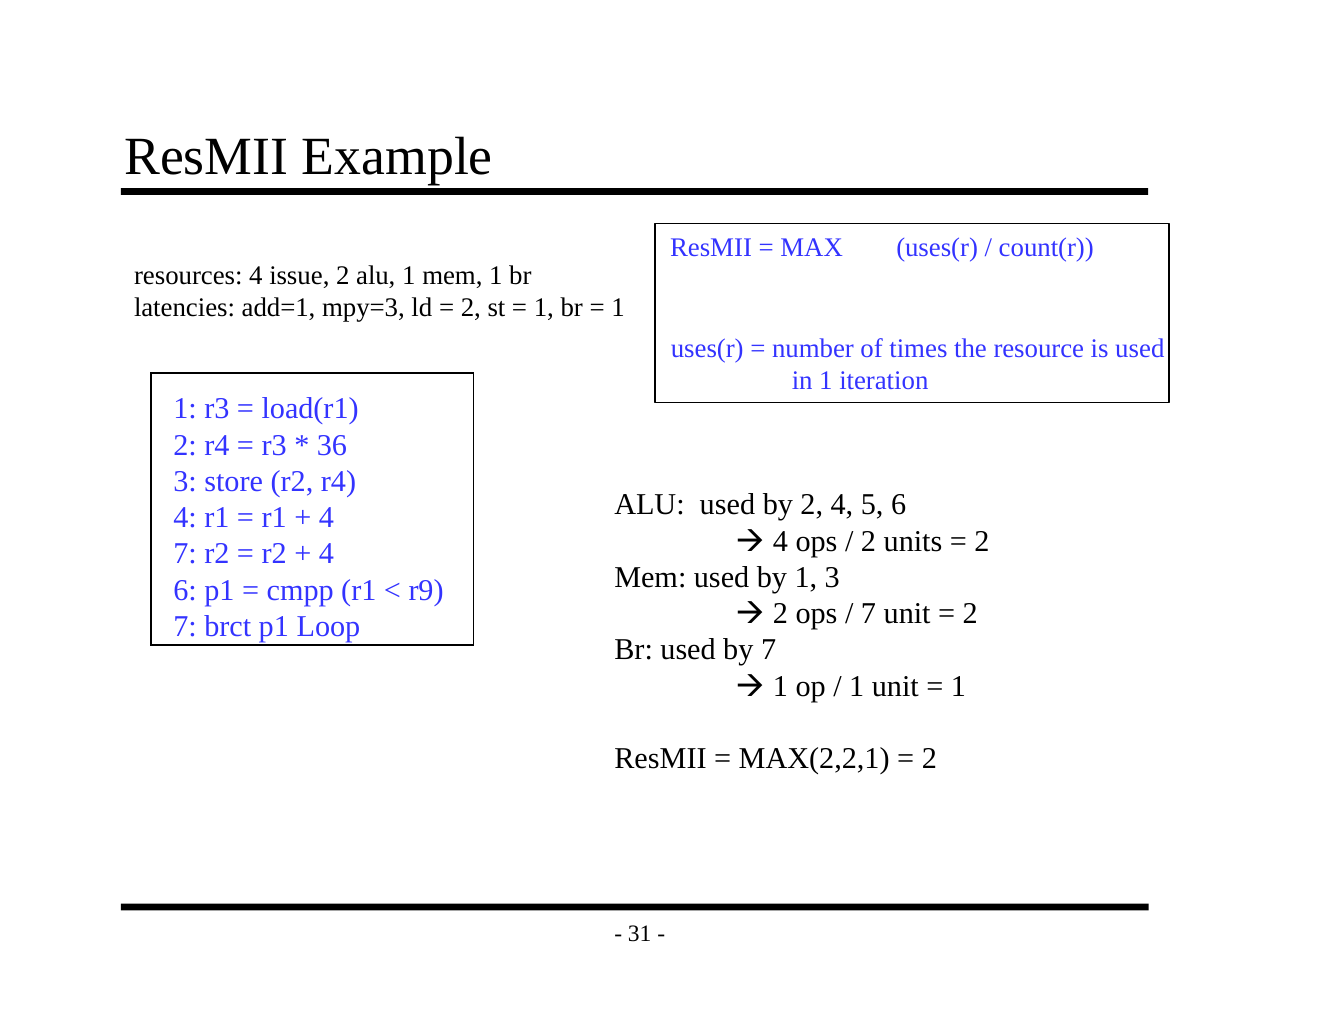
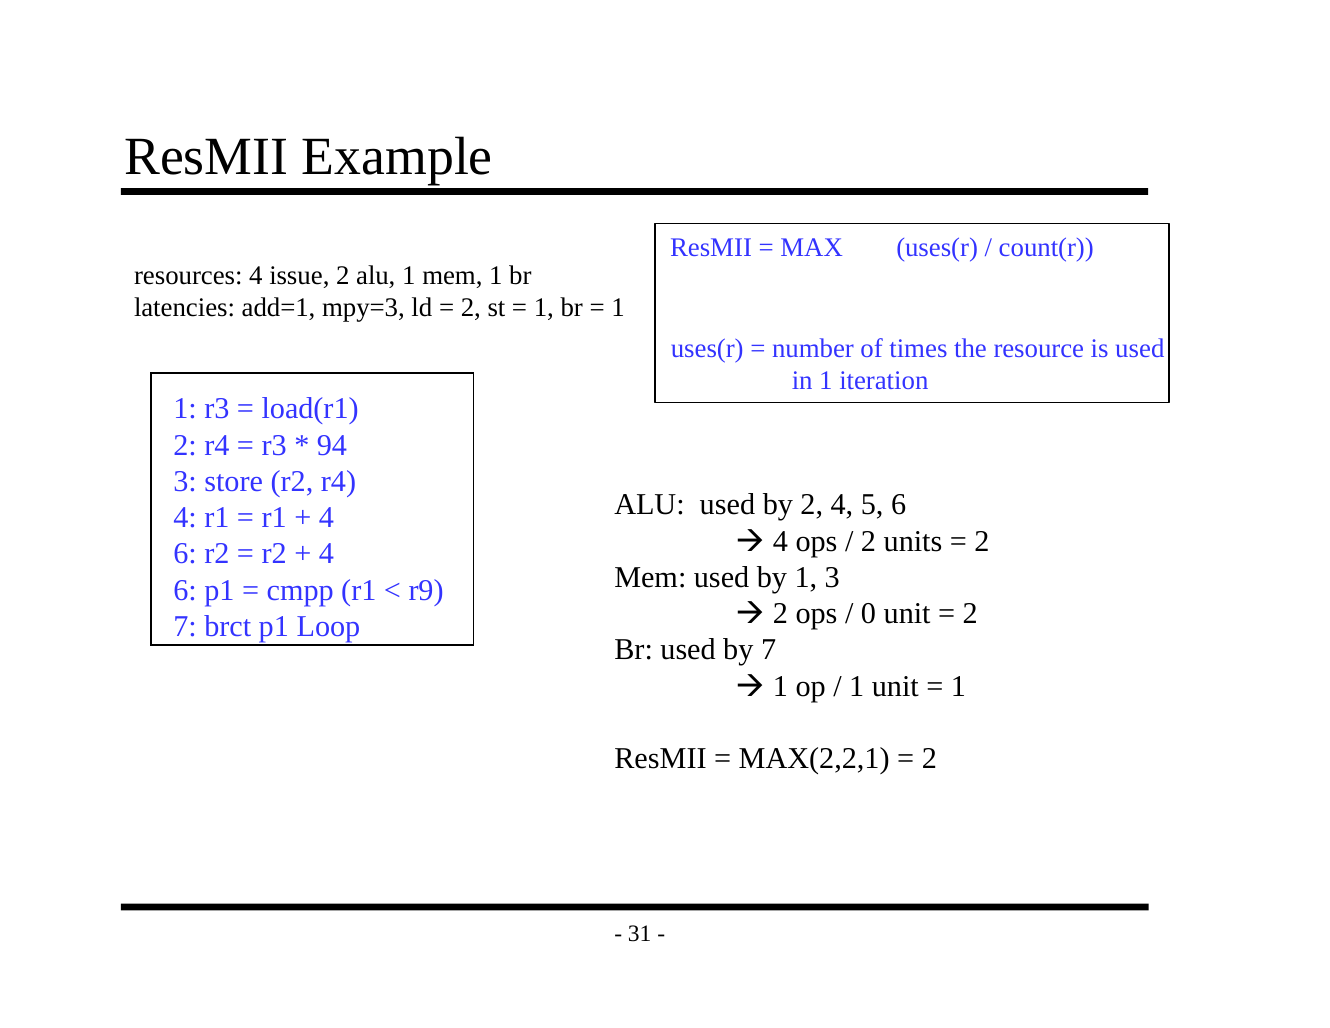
36: 36 -> 94 (332, 445)
7: 7 -> 6 (185, 554)
7: 7 -> 0 (868, 614)
